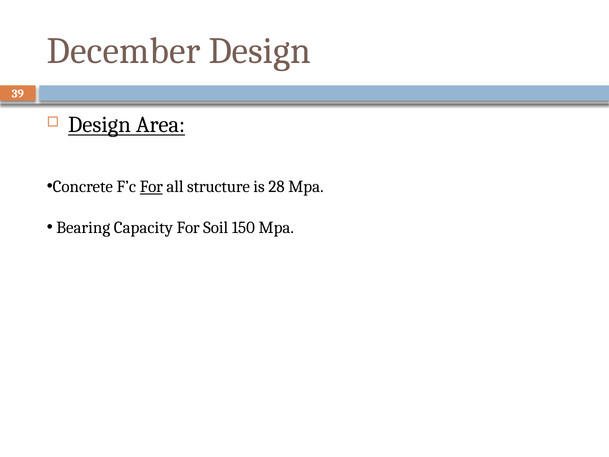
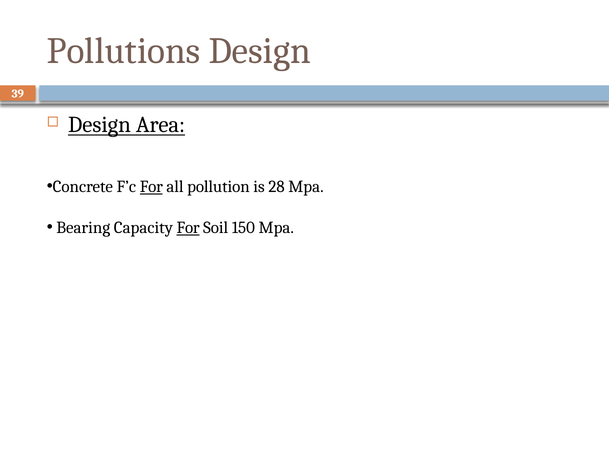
December: December -> Pollutions (124, 51)
structure: structure -> pollution (218, 187)
For underline: none -> present (188, 227)
